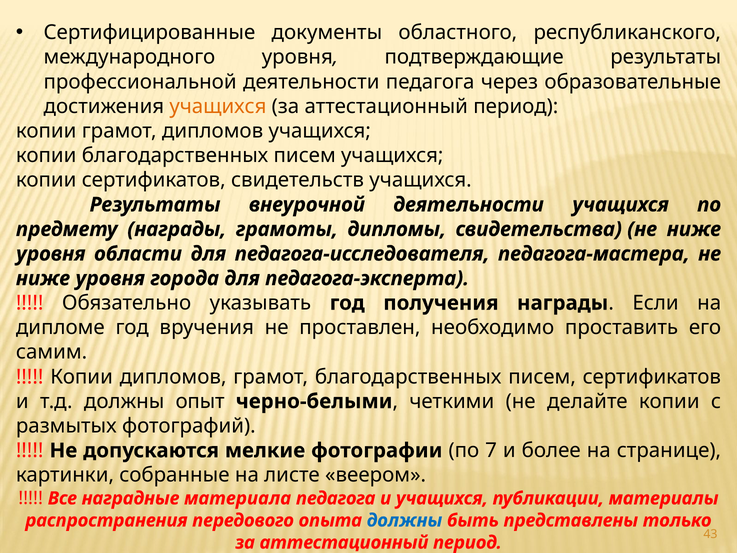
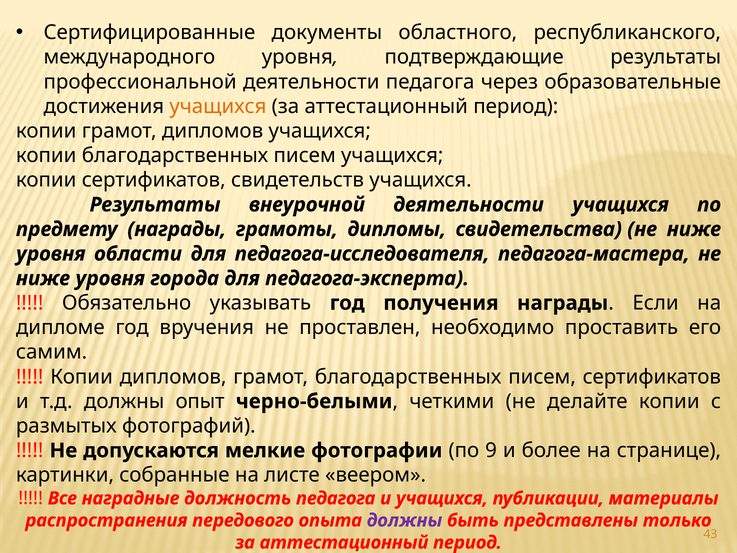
7: 7 -> 9 (491, 450)
материала: материала -> должность (238, 498)
должны colour: blue -> purple (405, 520)
